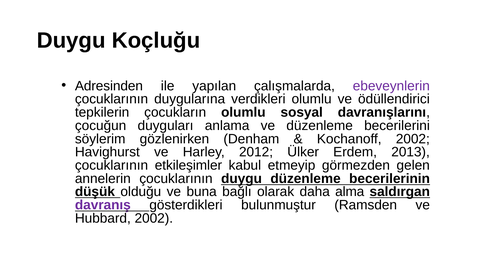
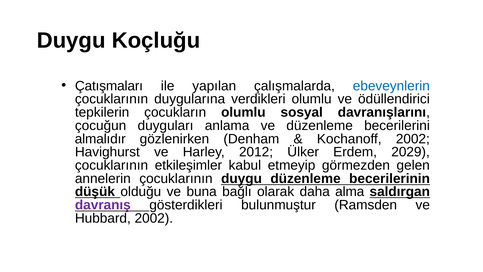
Adresinden: Adresinden -> Çatışmaları (109, 86)
ebeveynlerin colour: purple -> blue (391, 86)
söylerim: söylerim -> almalıdır (100, 139)
2013: 2013 -> 2029 (411, 152)
